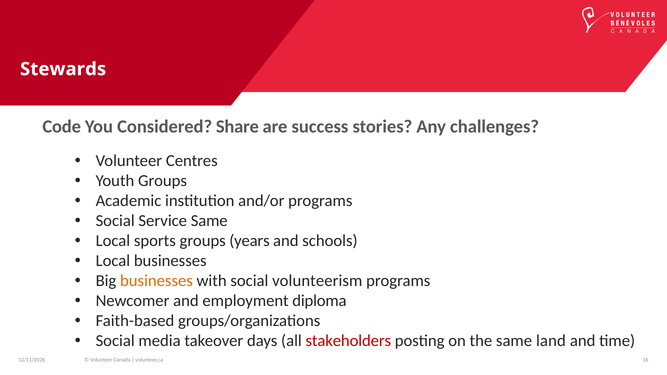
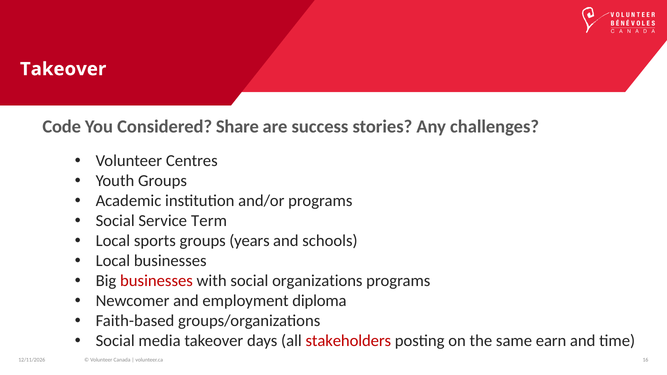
Stewards: Stewards -> Takeover (63, 69)
Service Same: Same -> Term (209, 221)
businesses colour: orange -> red (156, 281)
volunteerism: volunteerism -> organizations (317, 281)
land: land -> earn (551, 341)
